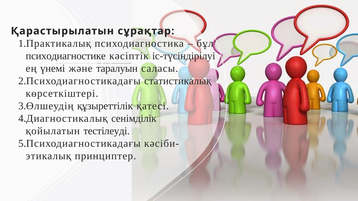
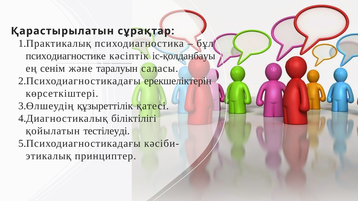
іс-түсіндірілуі: іс-түсіндірілуі -> іс-қолданбауы (184, 56)
үнемі: үнемі -> сенім (53, 69)
статистикалық: статистикалық -> ерекшеліктерін (178, 81)
сенімділік: сенімділік -> біліктілігі (134, 119)
